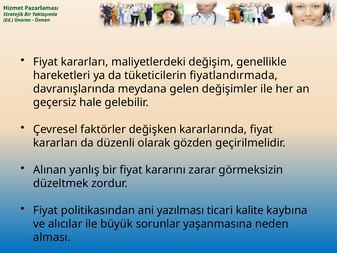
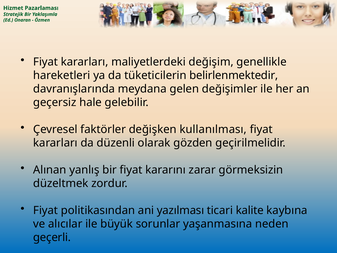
fiyatlandırmada: fiyatlandırmada -> belirlenmektedir (234, 75)
kararlarında: kararlarında -> kullanılması (213, 129)
alması: alması -> geçerli (52, 237)
